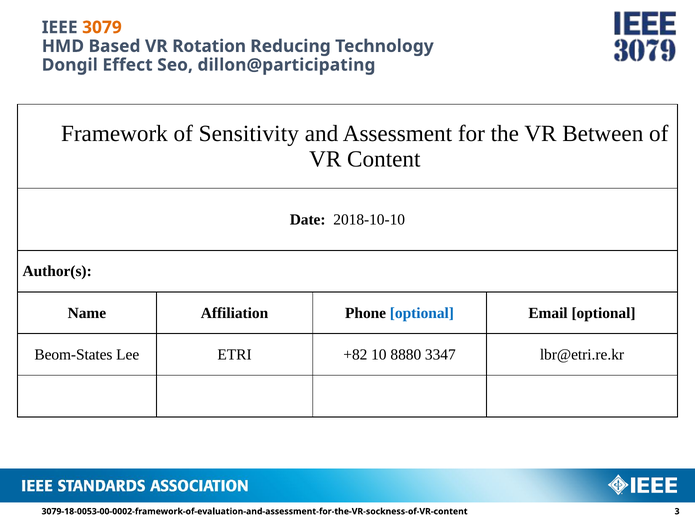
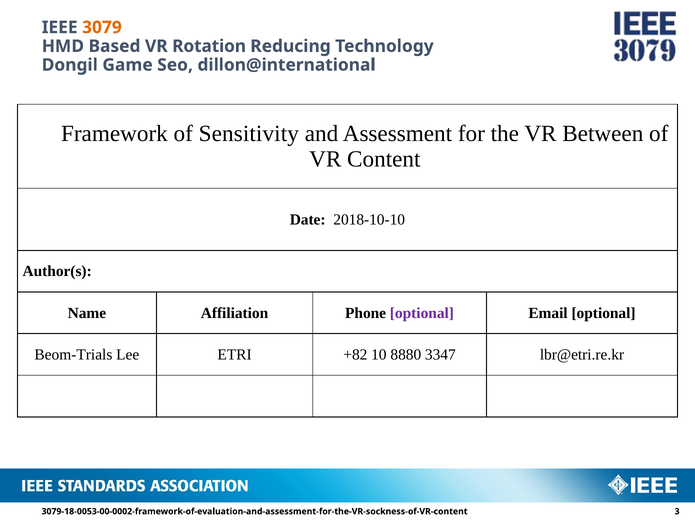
Effect: Effect -> Game (128, 65)
dillon@participating: dillon@participating -> dillon@international (287, 65)
optional colour: blue -> purple (422, 313)
Beom-States: Beom-States -> Beom-Trials (73, 355)
